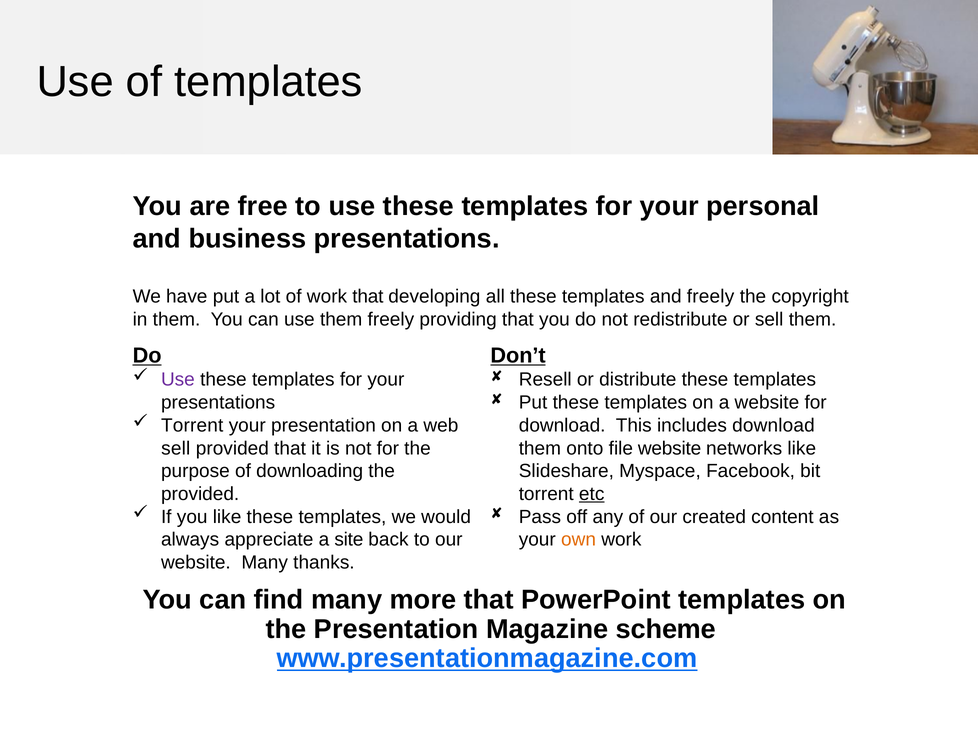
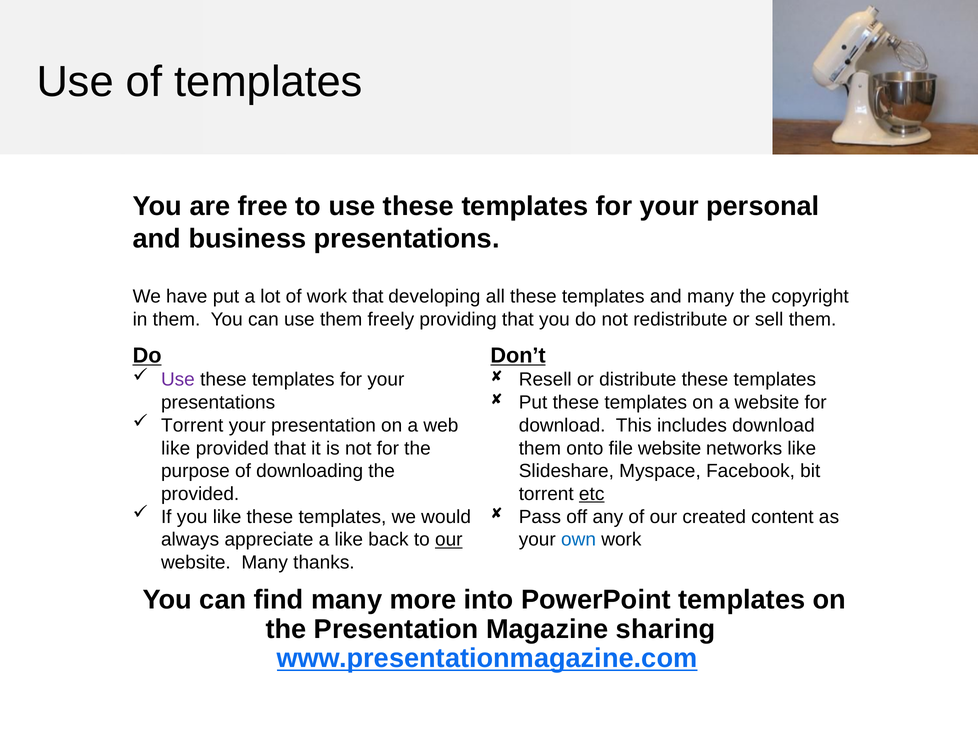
and freely: freely -> many (711, 296)
sell: sell -> like (176, 448)
a site: site -> like (349, 539)
our underline: none -> present (449, 539)
own colour: orange -> blue (579, 539)
more that: that -> into (489, 599)
scheme: scheme -> sharing (666, 629)
